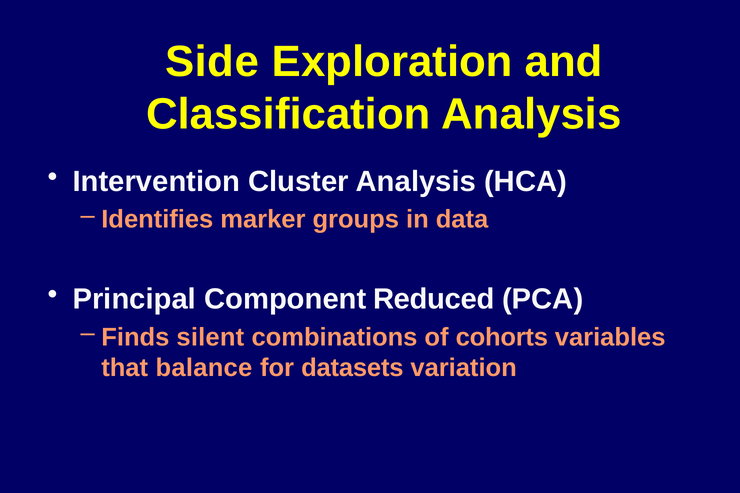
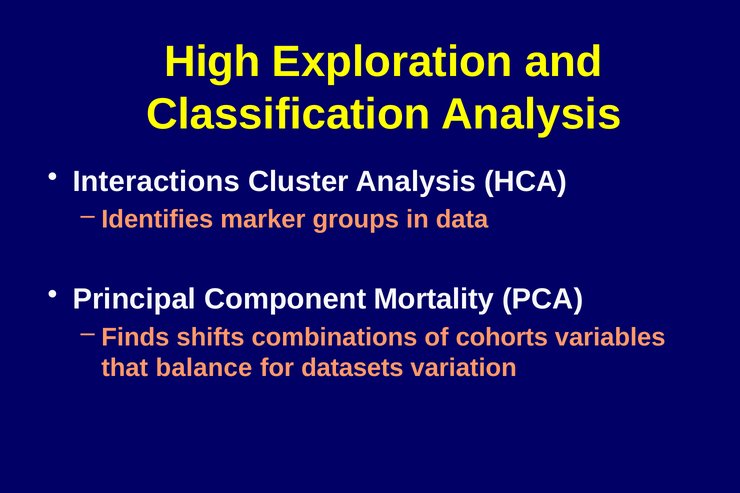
Side: Side -> High (212, 62)
Intervention: Intervention -> Interactions (156, 182)
Reduced: Reduced -> Mortality (434, 300)
silent: silent -> shifts (210, 337)
